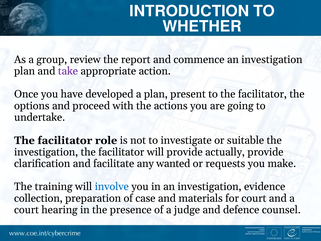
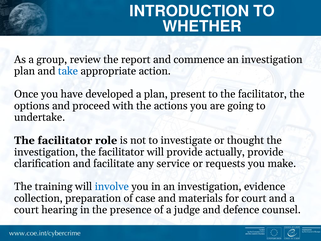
take colour: purple -> blue (68, 71)
suitable: suitable -> thought (246, 140)
wanted: wanted -> service (173, 163)
